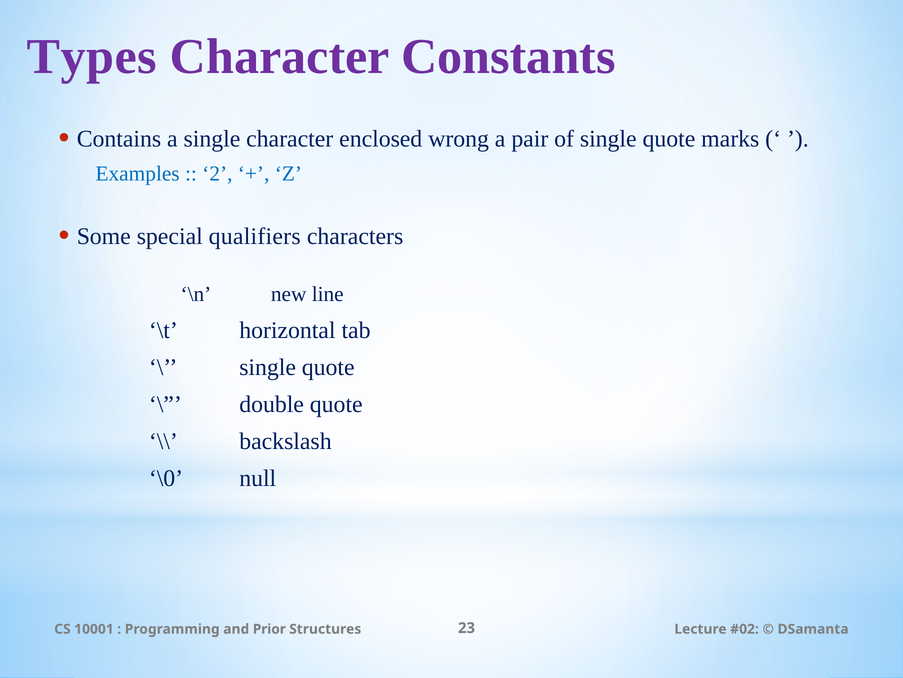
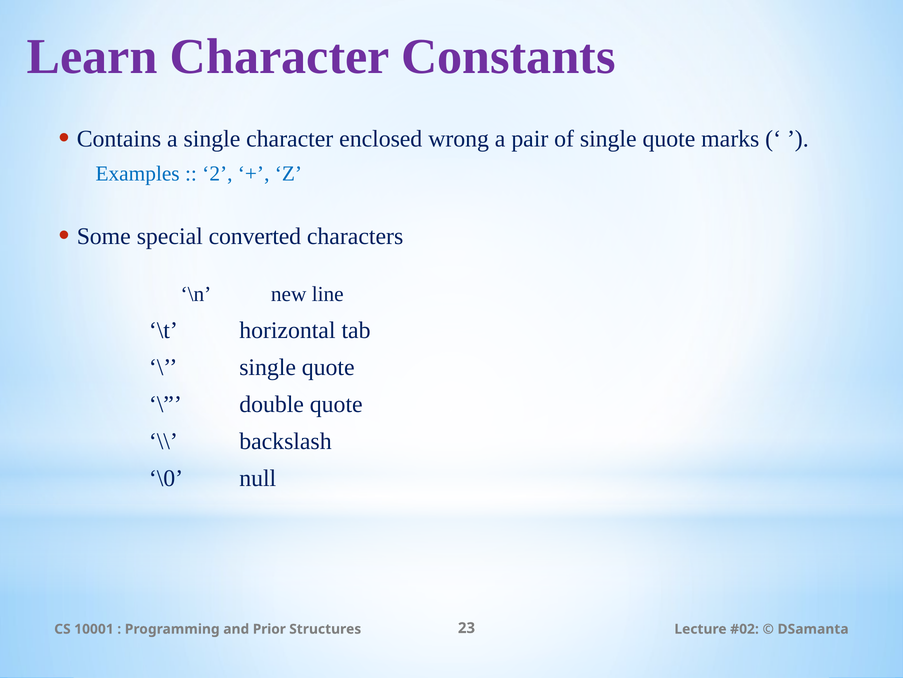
Types: Types -> Learn (92, 57)
qualifiers: qualifiers -> converted (255, 236)
